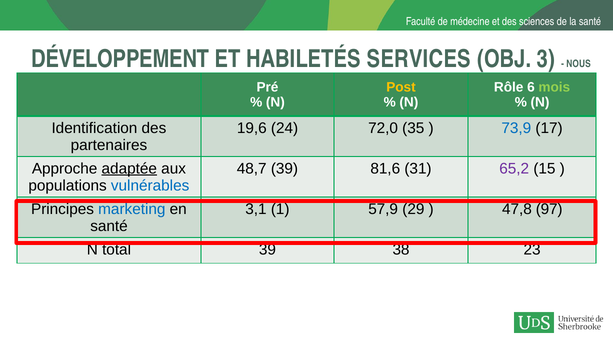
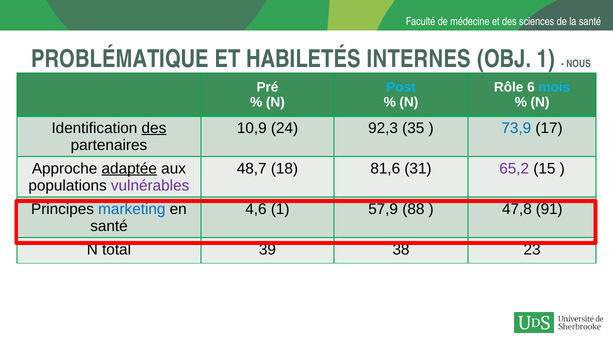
DÉVELOPPEMENT: DÉVELOPPEMENT -> PROBLÉMATIQUE (120, 59)
SERVICES: SERVICES -> INTERNES (419, 59)
OBJ 3: 3 -> 1 (546, 59)
Post colour: yellow -> light blue (401, 87)
mois colour: light green -> light blue (554, 87)
des underline: none -> present (154, 128)
19,6: 19,6 -> 10,9 (252, 128)
72,0: 72,0 -> 92,3 (383, 128)
48,7 39: 39 -> 18 (284, 168)
vulnérables colour: blue -> purple (150, 186)
3,1: 3,1 -> 4,6 (256, 209)
29: 29 -> 88 (413, 209)
97: 97 -> 91 (549, 209)
